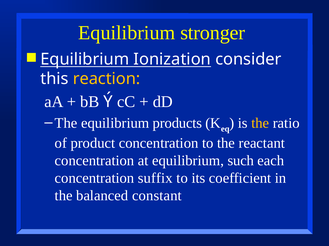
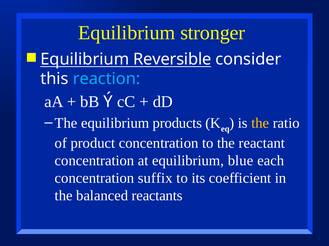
Ionization: Ionization -> Reversible (172, 59)
reaction colour: yellow -> light blue (107, 79)
such: such -> blue (241, 161)
constant: constant -> reactants (157, 196)
